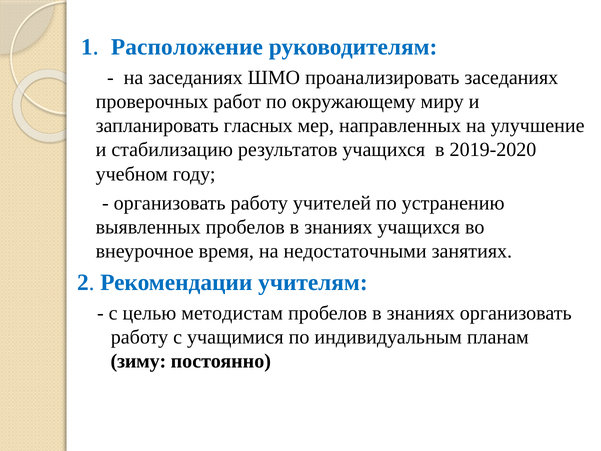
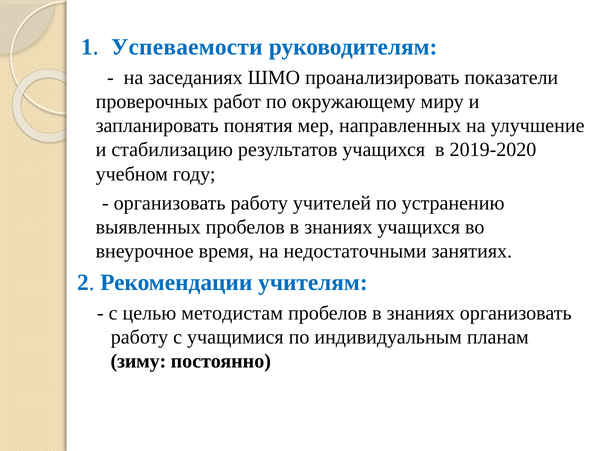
Расположение: Расположение -> Успеваемости (187, 47)
проанализировать заседаниях: заседаниях -> показатели (511, 78)
гласных: гласных -> понятия (258, 126)
